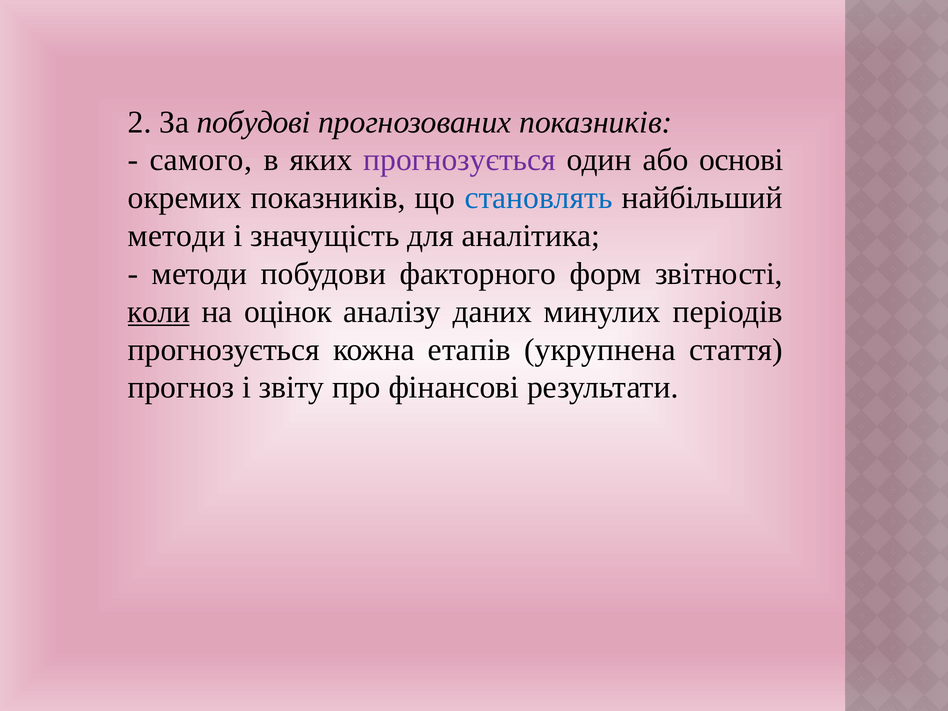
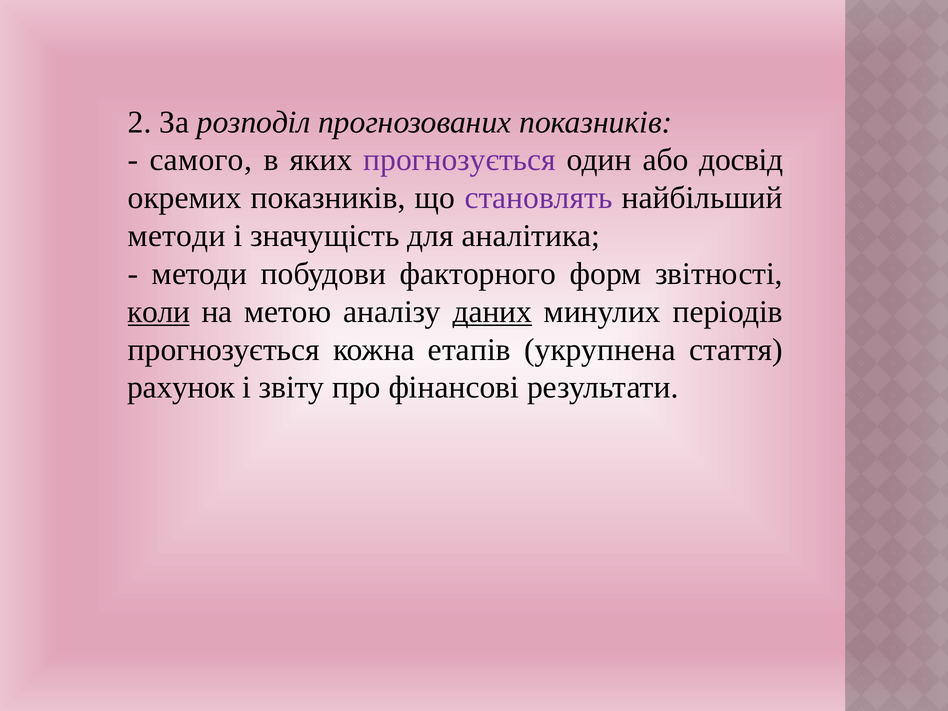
побудові: побудові -> розподіл (254, 122)
основі: основі -> досвід (741, 160)
становлять colour: blue -> purple (539, 198)
оцінок: оцінок -> метою (288, 312)
даних underline: none -> present (492, 312)
прогноз: прогноз -> рахунок (181, 388)
